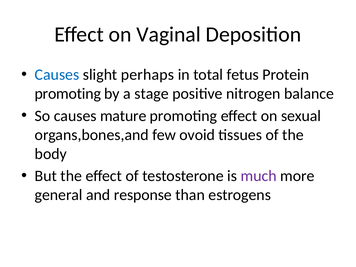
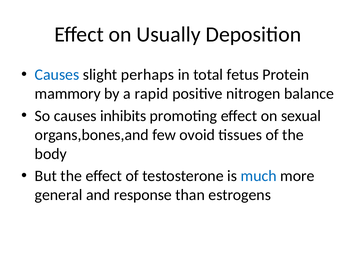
Vaginal: Vaginal -> Usually (169, 34)
promoting: promoting -> mammory (68, 94)
stage: stage -> rapid (151, 94)
mature: mature -> inhibits (123, 116)
much colour: purple -> blue (259, 176)
